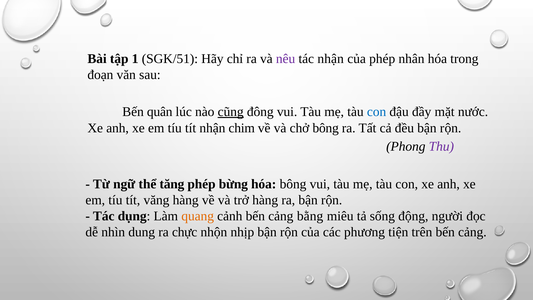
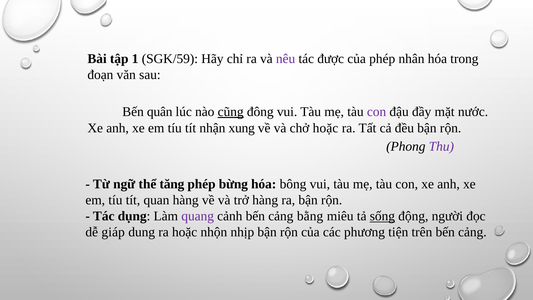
SGK/51: SGK/51 -> SGK/59 (170, 59)
tác nhận: nhận -> được (331, 59)
con colour: blue -> purple (377, 112)
chim: chim -> xung (242, 128)
chở bông: bông -> hoặc (326, 128)
văng: văng -> quan (156, 200)
quang colour: orange -> purple (198, 216)
sống underline: none -> present (382, 216)
nhìn: nhìn -> giáp (113, 232)
ra chực: chực -> hoặc (185, 232)
